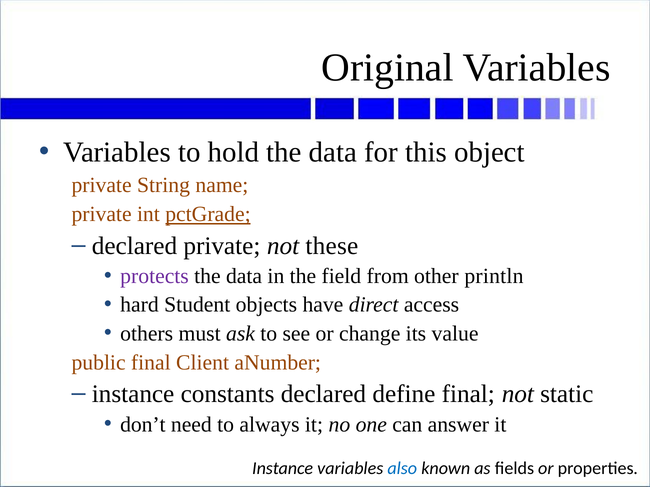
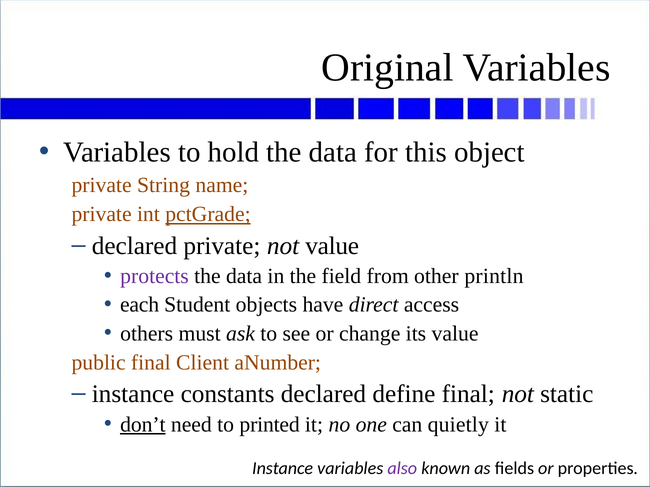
not these: these -> value (332, 246)
hard: hard -> each (140, 305)
don’t underline: none -> present (143, 425)
always: always -> printed (270, 425)
answer: answer -> quietly (458, 425)
also colour: blue -> purple (402, 469)
